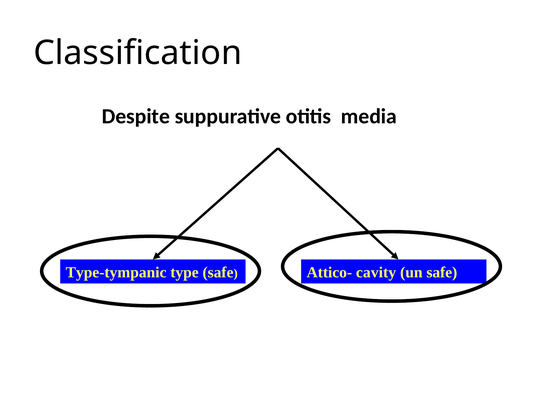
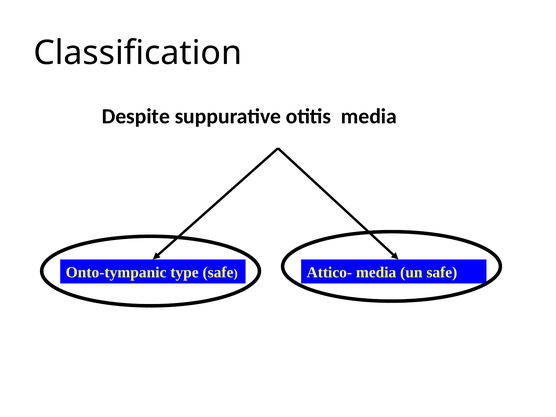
Type-tympanic: Type-tympanic -> Onto-tympanic (116, 273)
Attico- cavity: cavity -> media (376, 273)
